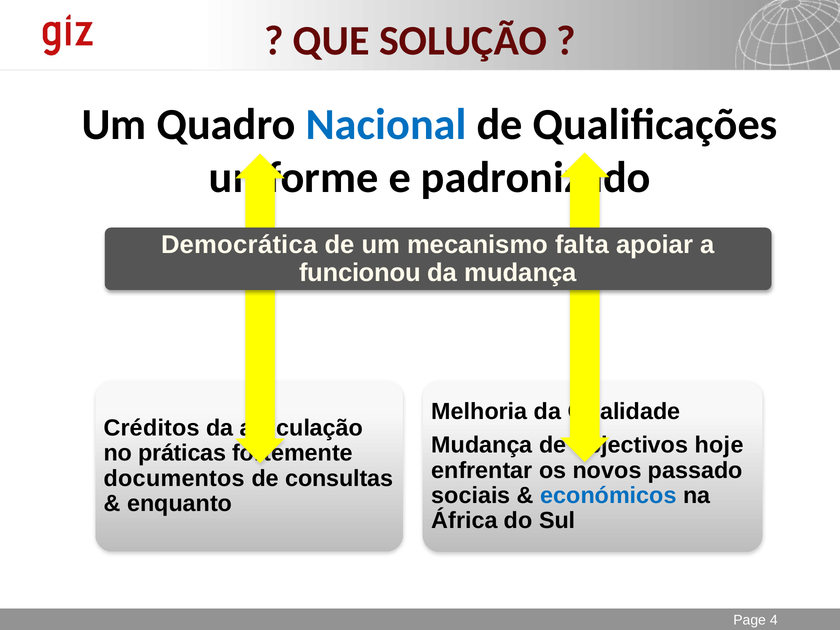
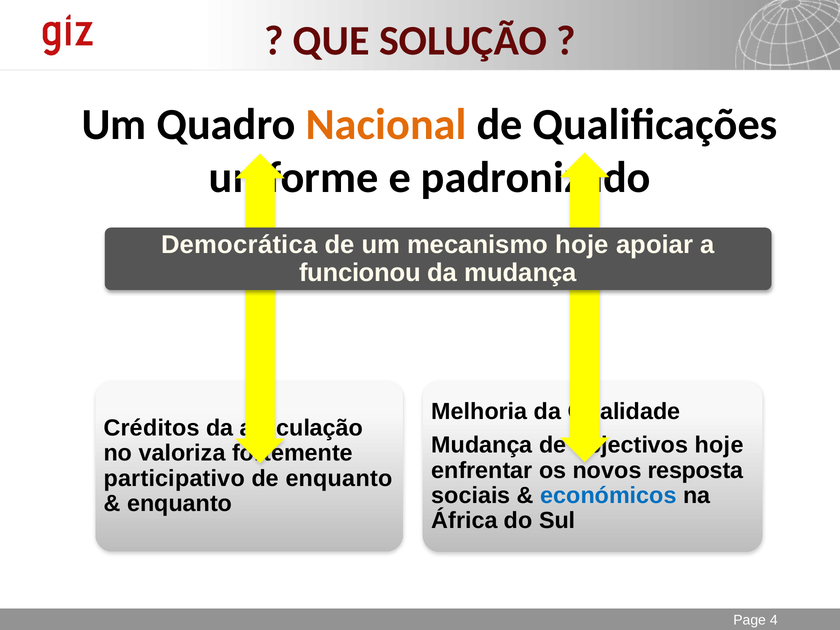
Nacional colour: blue -> orange (386, 124)
mecanismo falta: falta -> hoje (582, 245)
práticas: práticas -> valoriza (182, 453)
passado: passado -> resposta (695, 470)
documentos: documentos -> participativo (174, 478)
de consultas: consultas -> enquanto (339, 478)
